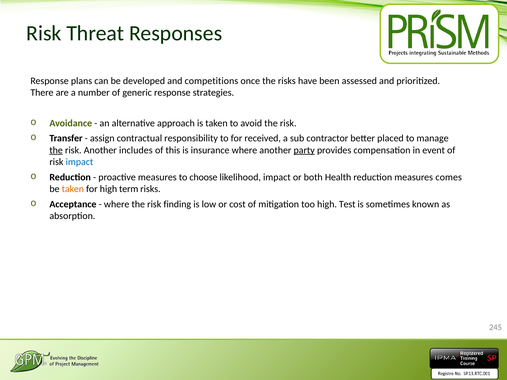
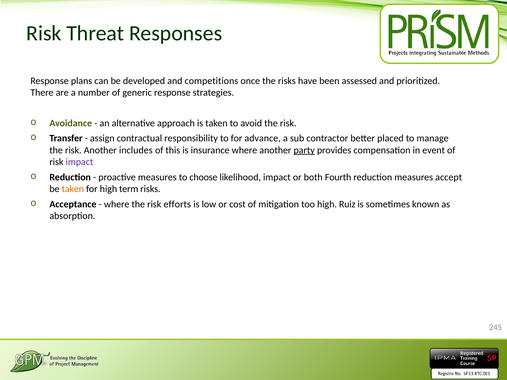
received: received -> advance (263, 138)
the underline: present -> none (56, 150)
impact colour: blue -> purple (79, 162)
Health: Health -> Fourth (338, 177)
comes: comes -> accept (449, 177)
finding: finding -> efforts (177, 204)
Test: Test -> Ruiz (347, 204)
